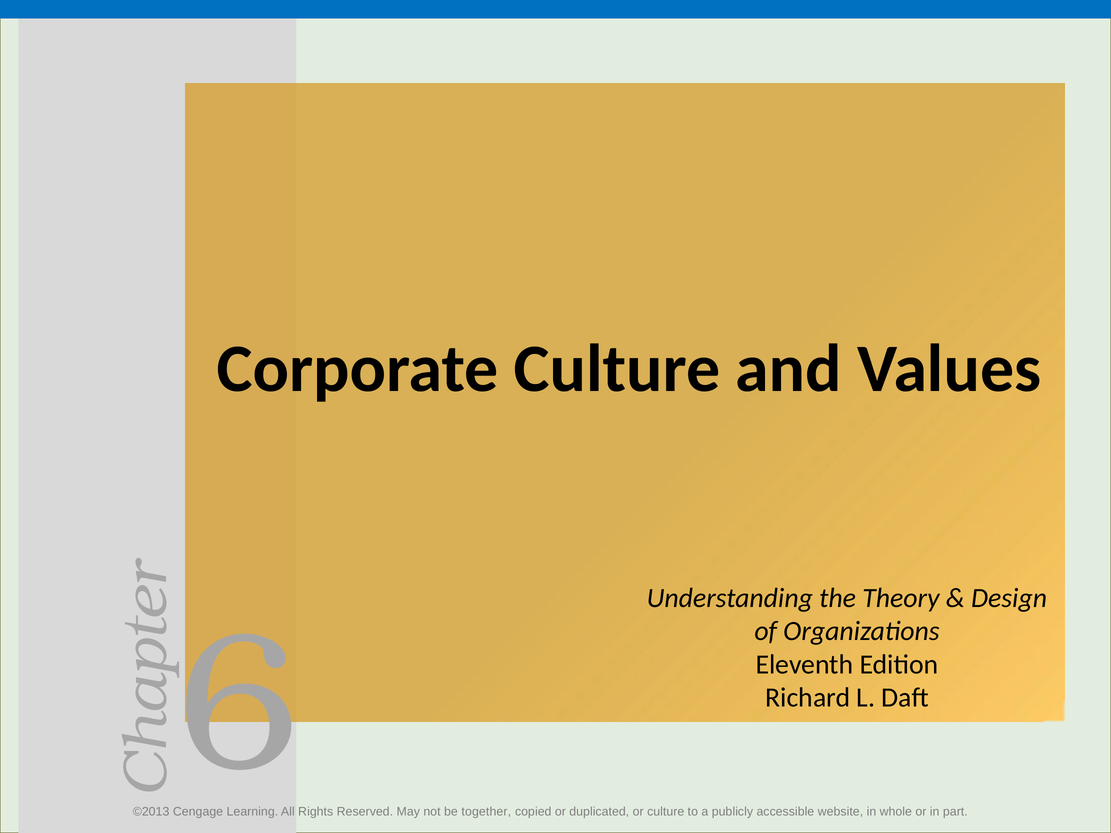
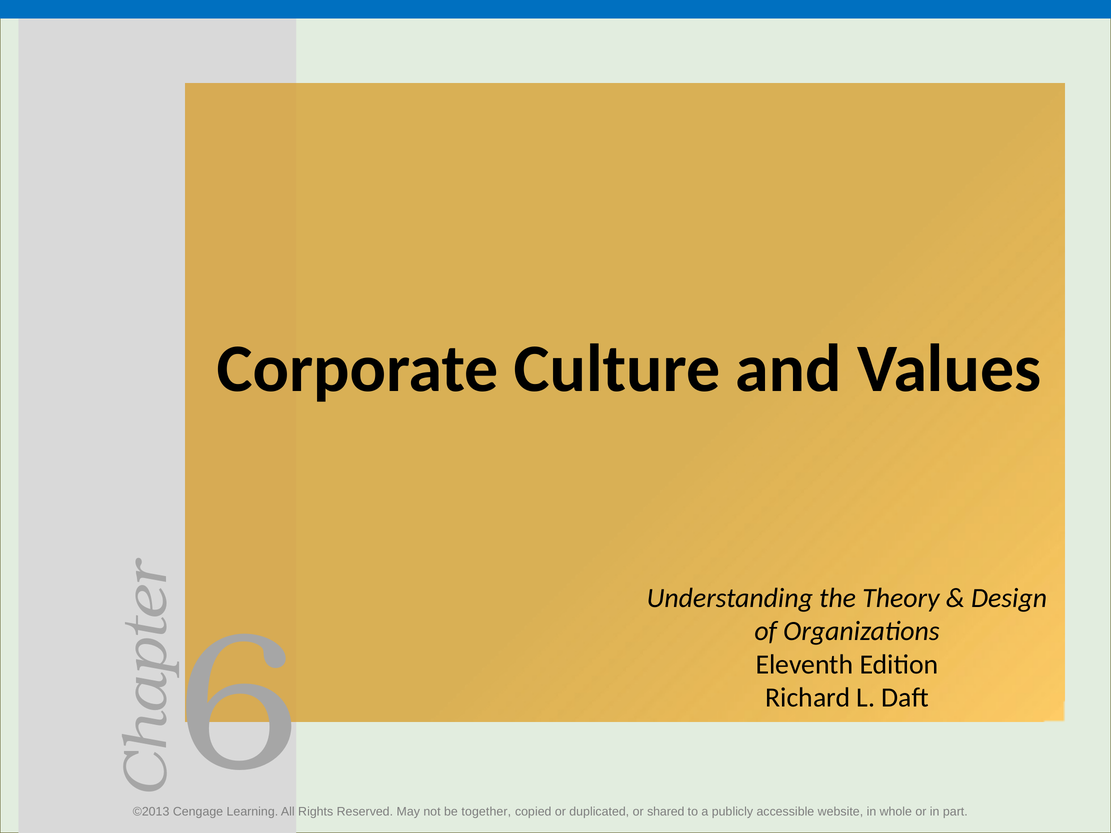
or culture: culture -> shared (666, 812)
